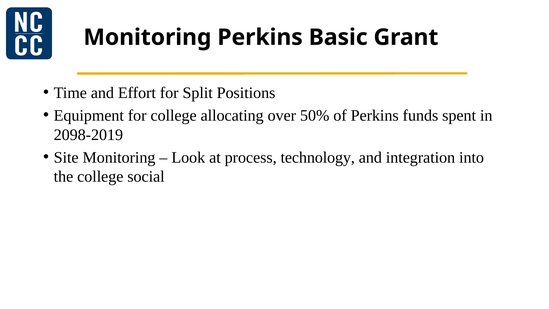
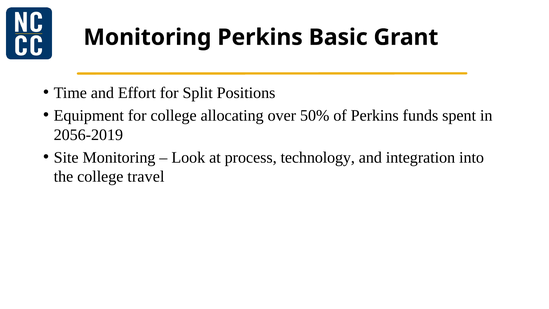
2098-2019: 2098-2019 -> 2056-2019 (88, 135)
social: social -> travel (146, 177)
